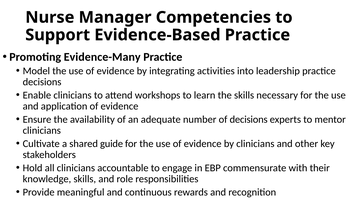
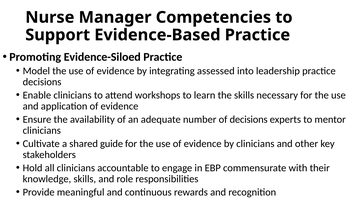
Evidence-Many: Evidence-Many -> Evidence-Siloed (102, 57)
activities: activities -> assessed (216, 71)
